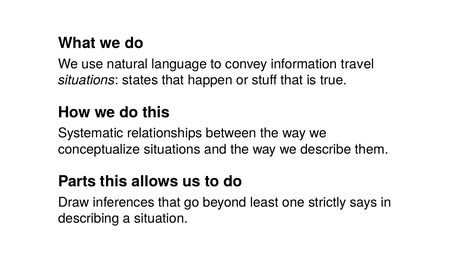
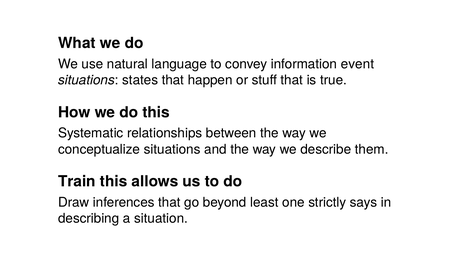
travel: travel -> event (358, 64)
Parts: Parts -> Train (77, 182)
